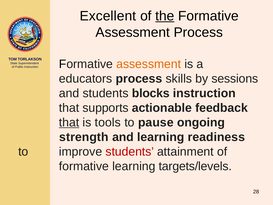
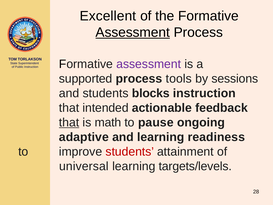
the underline: present -> none (165, 16)
Assessment underline: none -> present (133, 32)
assessment colour: orange -> purple (149, 64)
educators: educators -> supported (86, 79)
skills: skills -> tools (179, 79)
supports: supports -> intended (106, 108)
tools: tools -> math (108, 122)
strength: strength -> adaptive (84, 137)
formative: formative -> universal (84, 166)
